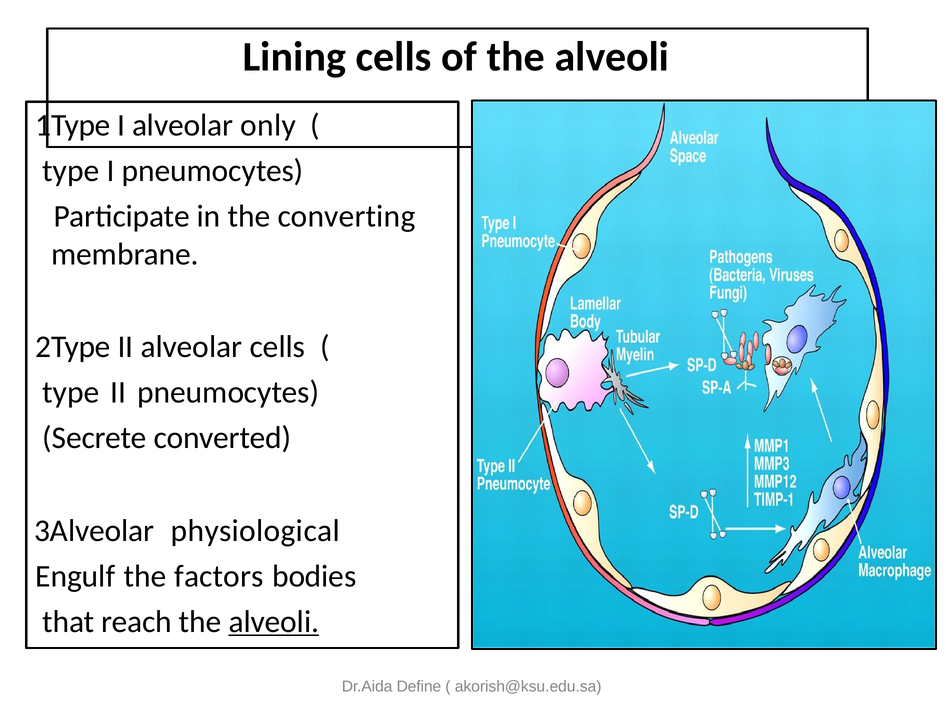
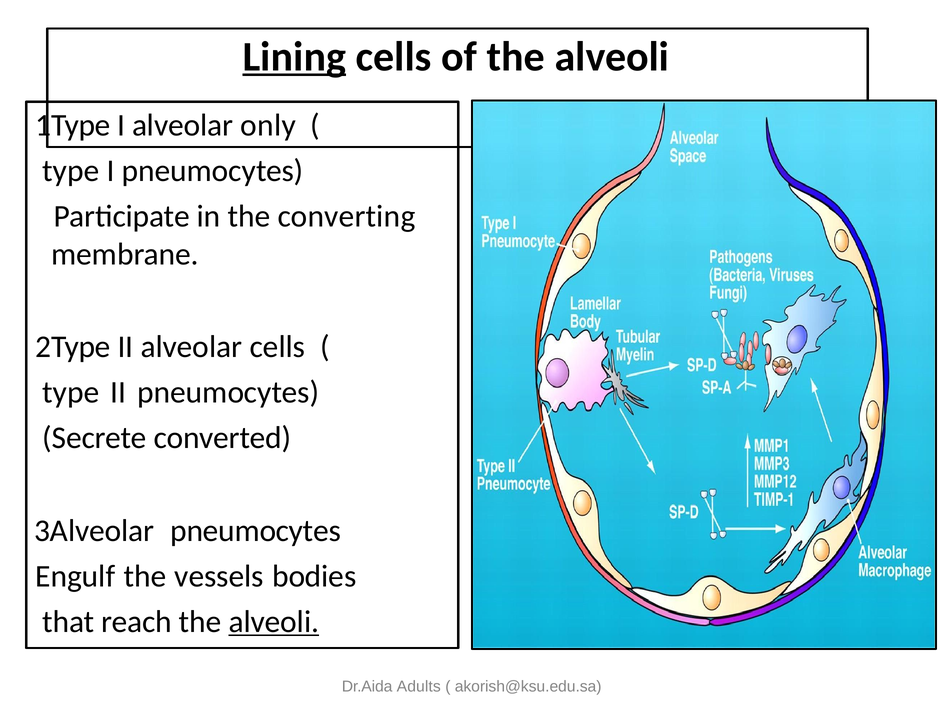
Lining underline: none -> present (294, 57)
physiological: physiological -> pneumocytes (256, 530)
factors: factors -> vessels (219, 576)
Define: Define -> Adults (419, 686)
